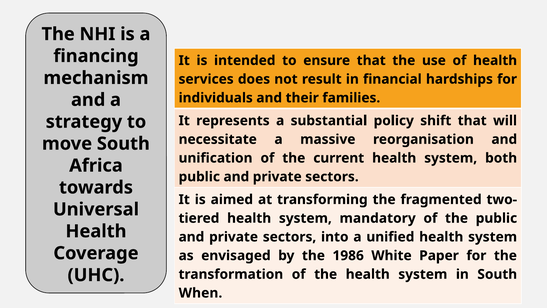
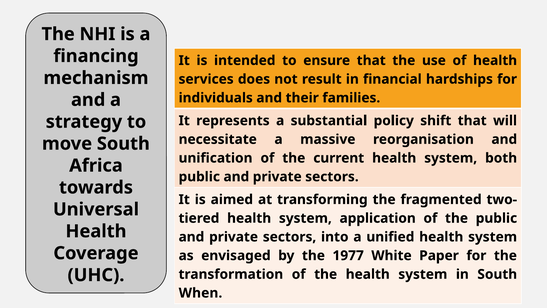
mandatory: mandatory -> application (378, 218)
1986: 1986 -> 1977 (348, 255)
